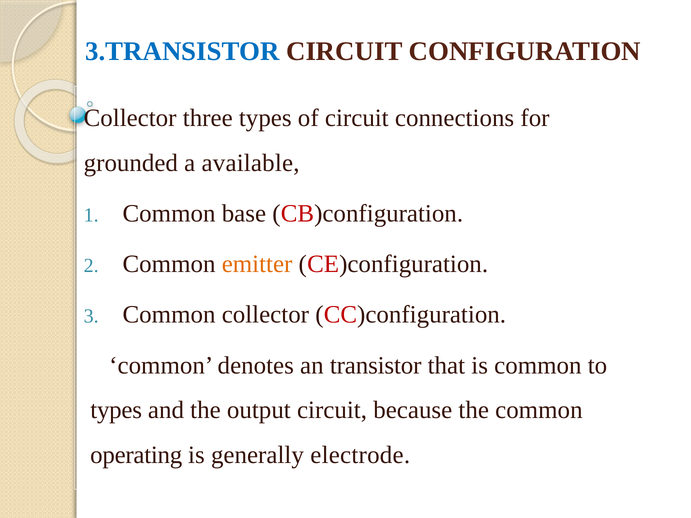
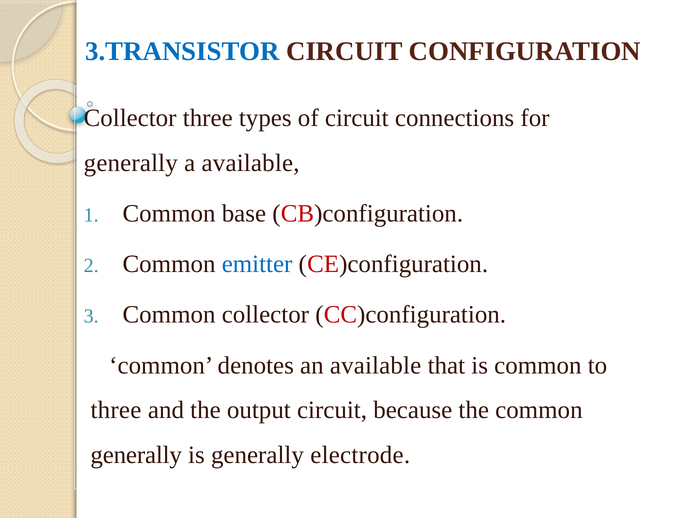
grounded: grounded -> generally (131, 163)
emitter colour: orange -> blue (257, 264)
an transistor: transistor -> available (376, 366)
types: types -> three (116, 410)
operating: operating -> generally (136, 455)
